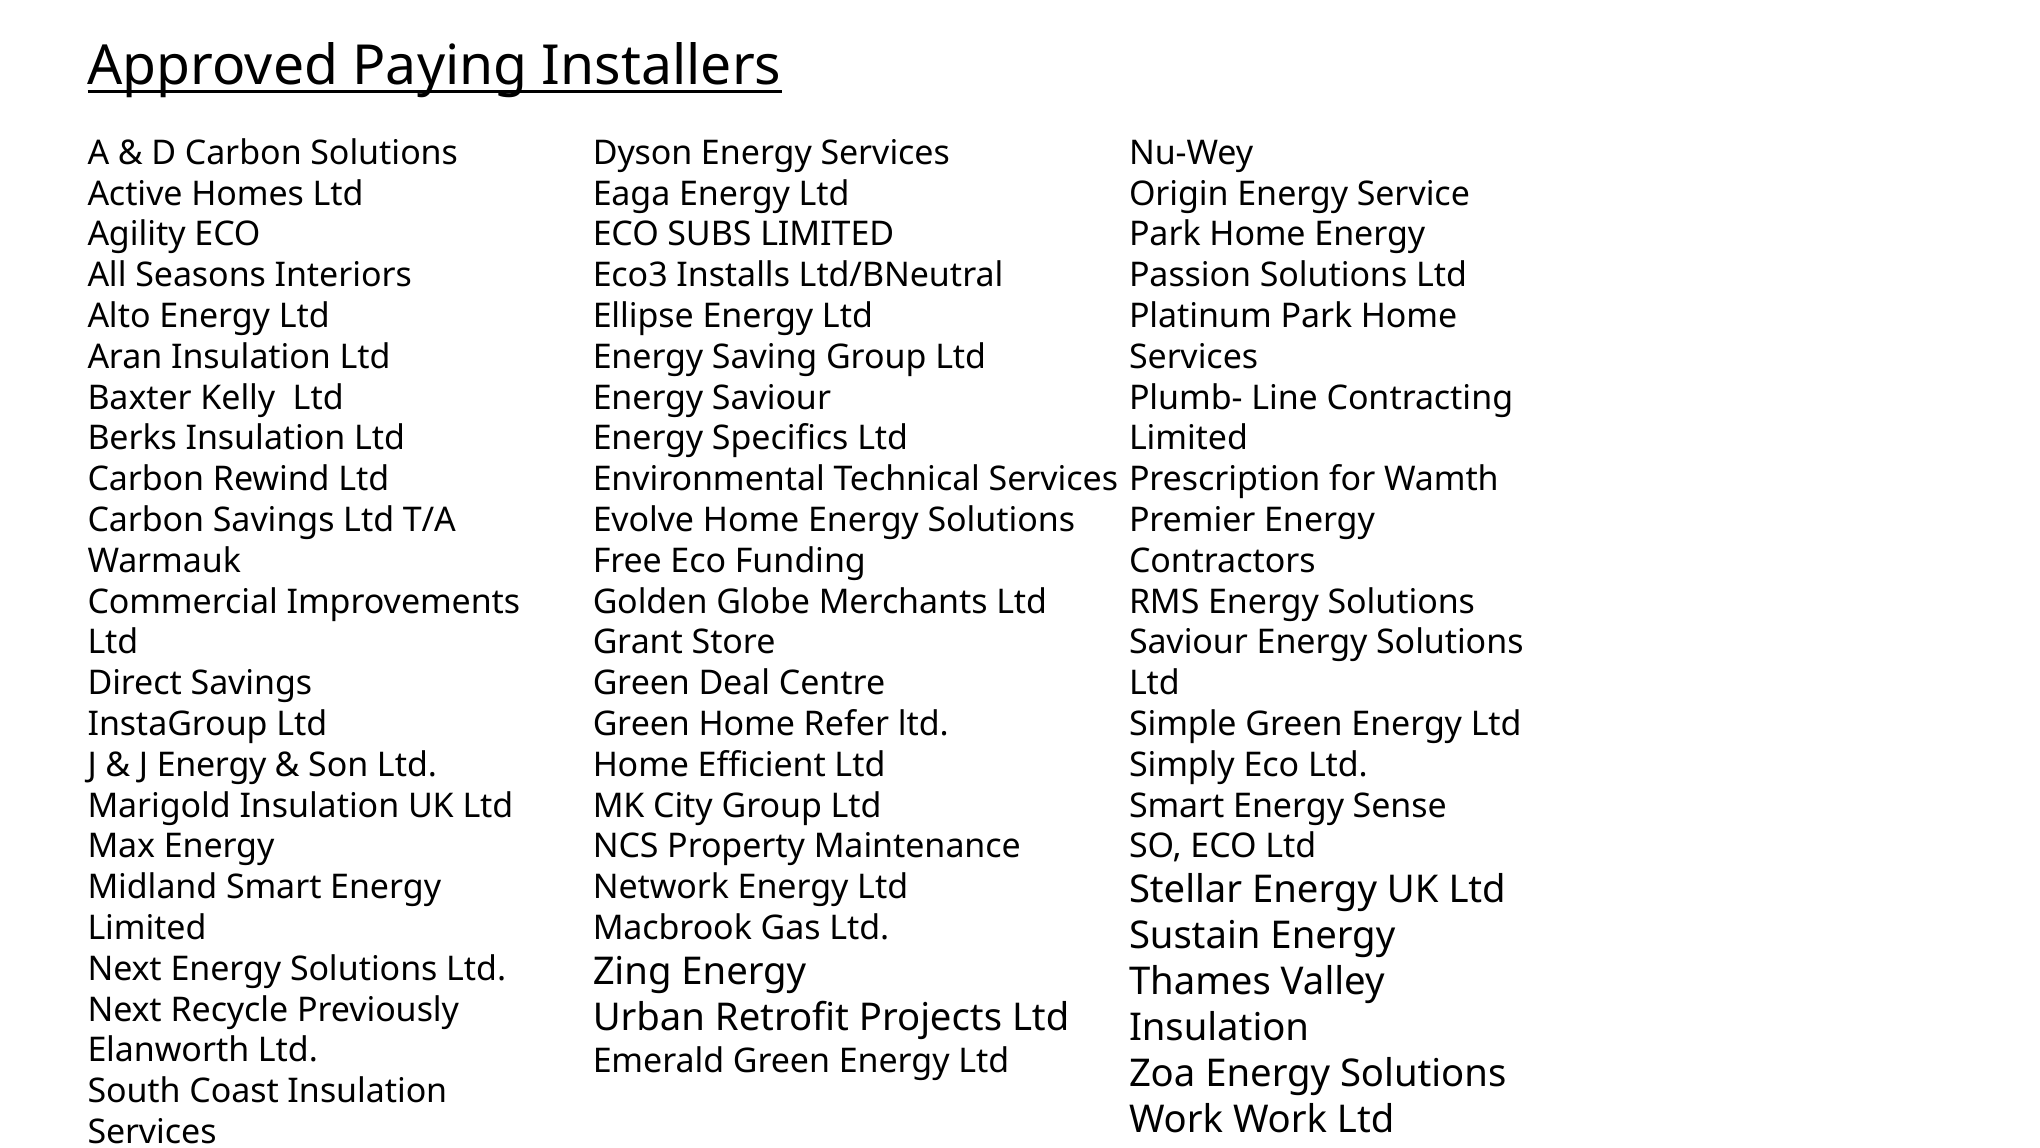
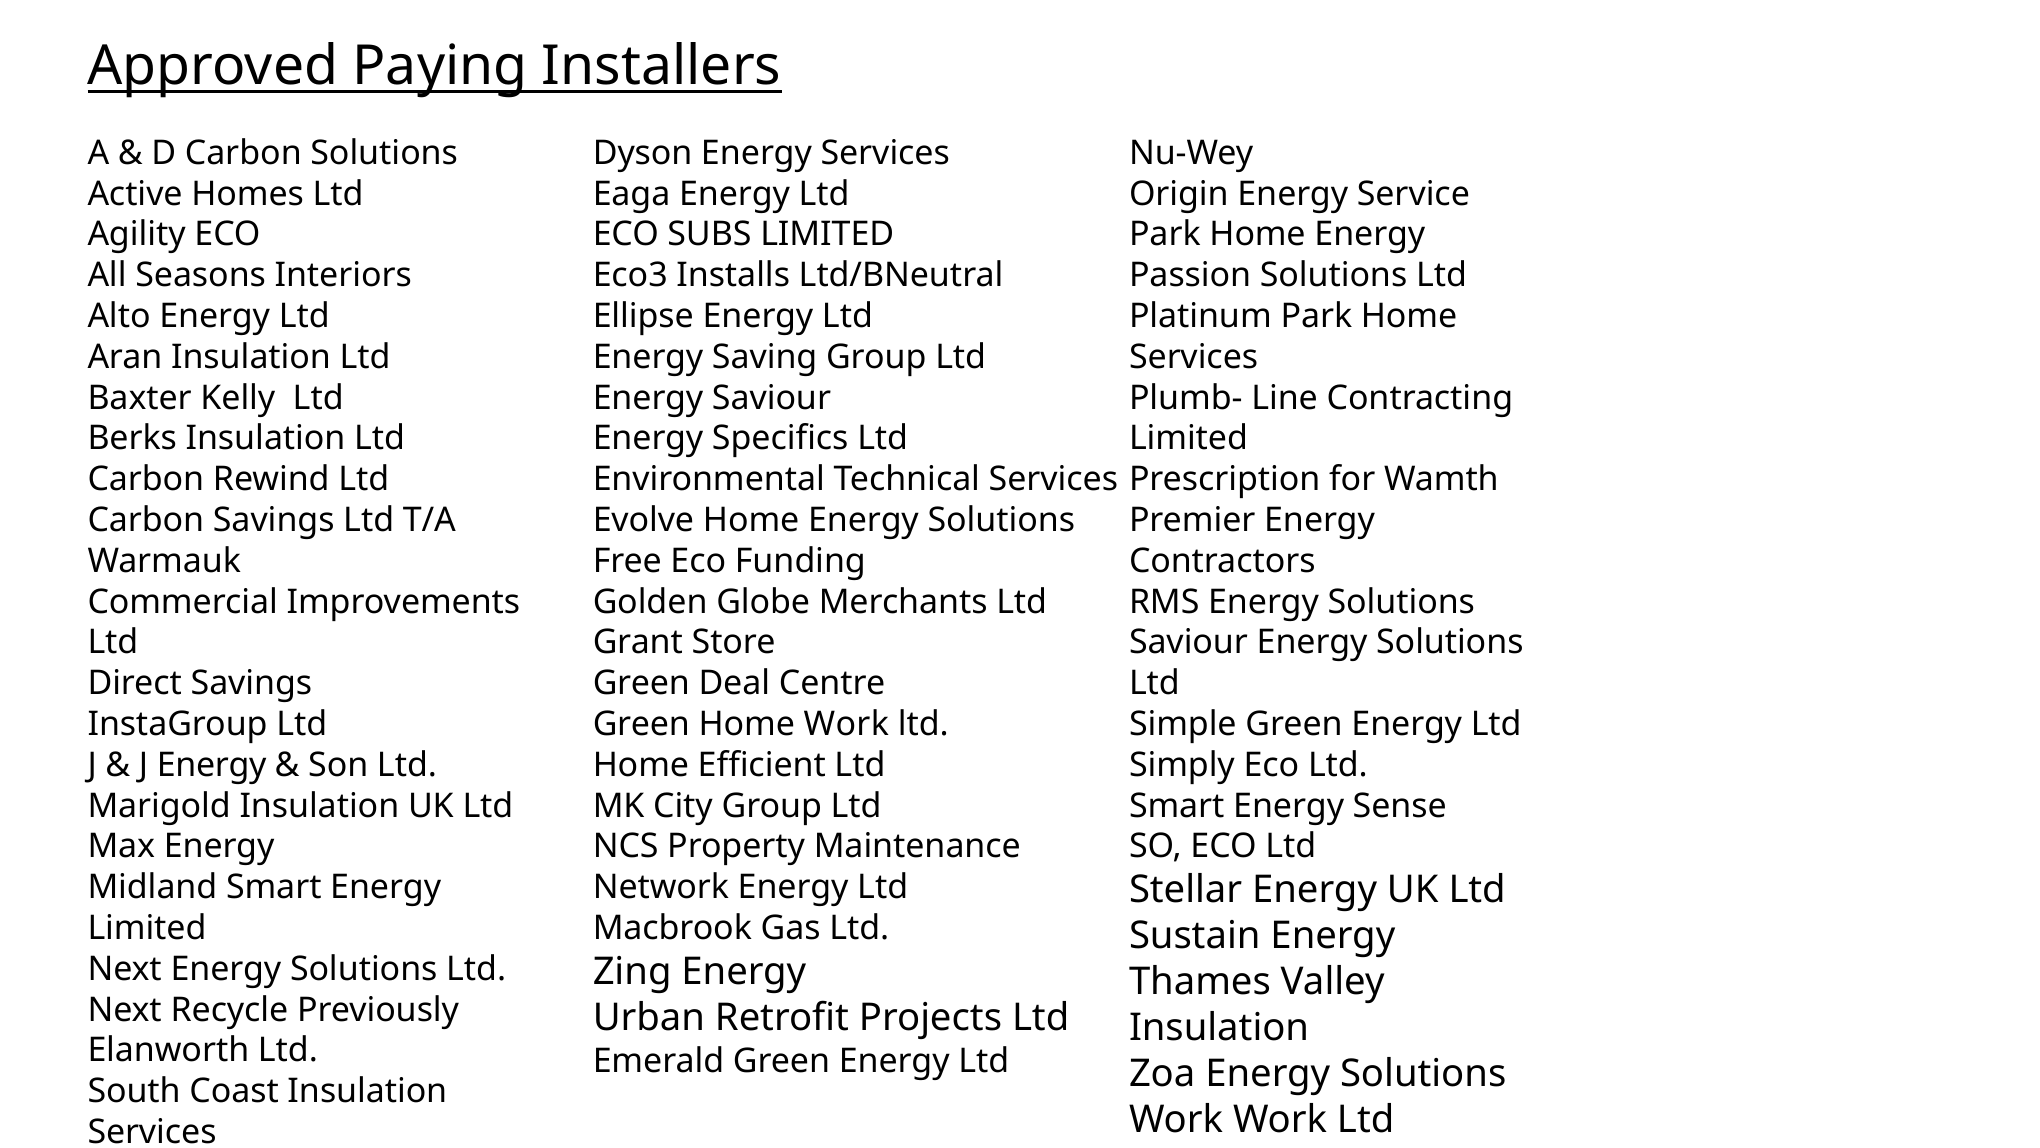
Home Refer: Refer -> Work (846, 724)
